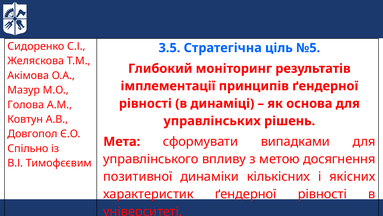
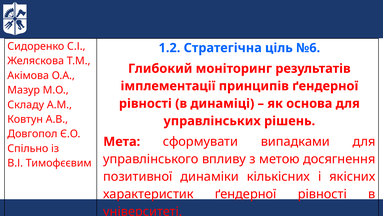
3.5: 3.5 -> 1.2 (169, 48)
№5: №5 -> №6 (308, 48)
Голова: Голова -> Складу (26, 104)
